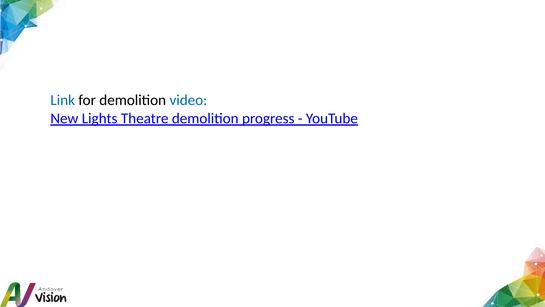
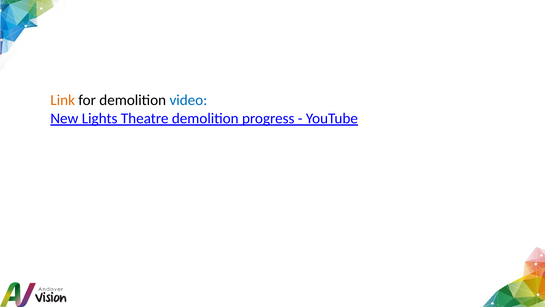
Link colour: blue -> orange (63, 100)
